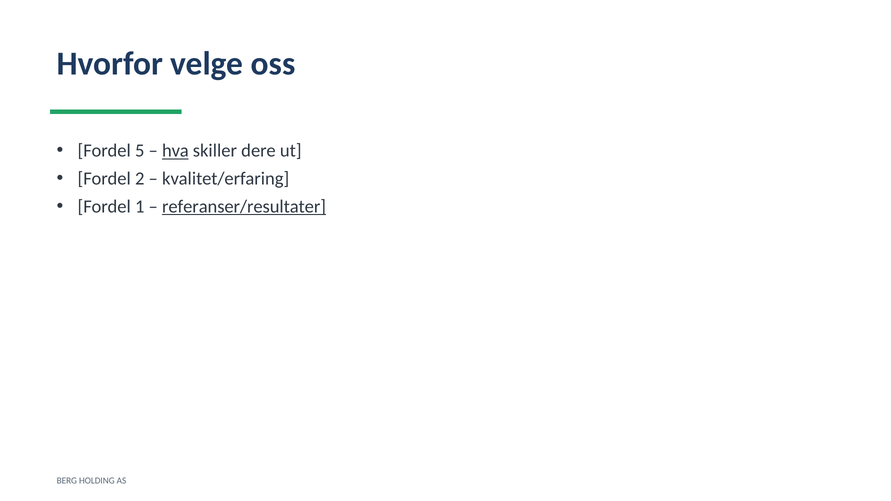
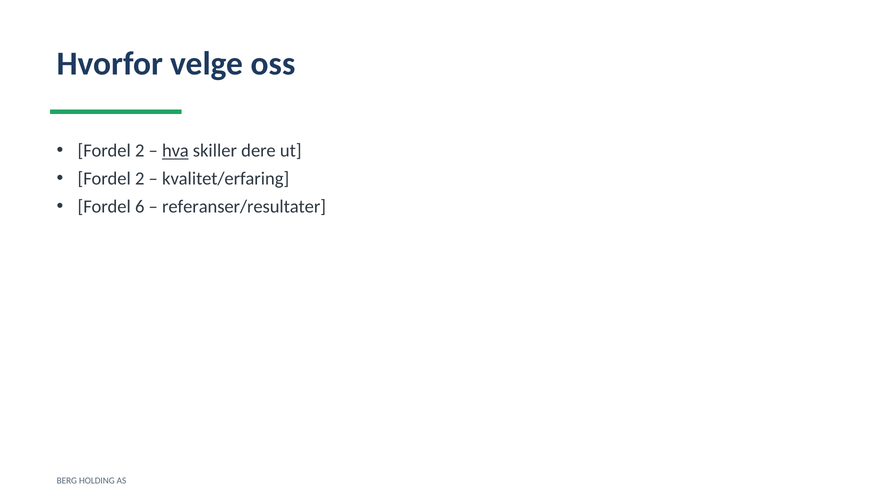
5: 5 -> 2 (140, 151)
1: 1 -> 6 (140, 207)
referanser/resultater underline: present -> none (244, 207)
